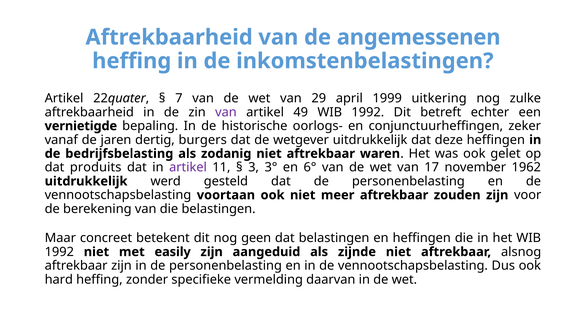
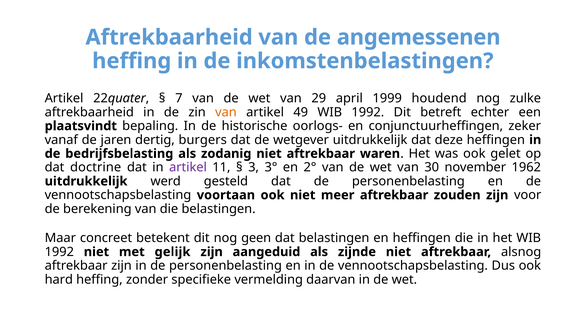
uitkering: uitkering -> houdend (439, 99)
van colour: purple -> orange (226, 112)
vernietigde: vernietigde -> plaatsvindt (81, 126)
produits: produits -> doctrine (96, 168)
6°: 6° -> 2° (310, 168)
17: 17 -> 30 (432, 168)
easily: easily -> gelijk (173, 252)
